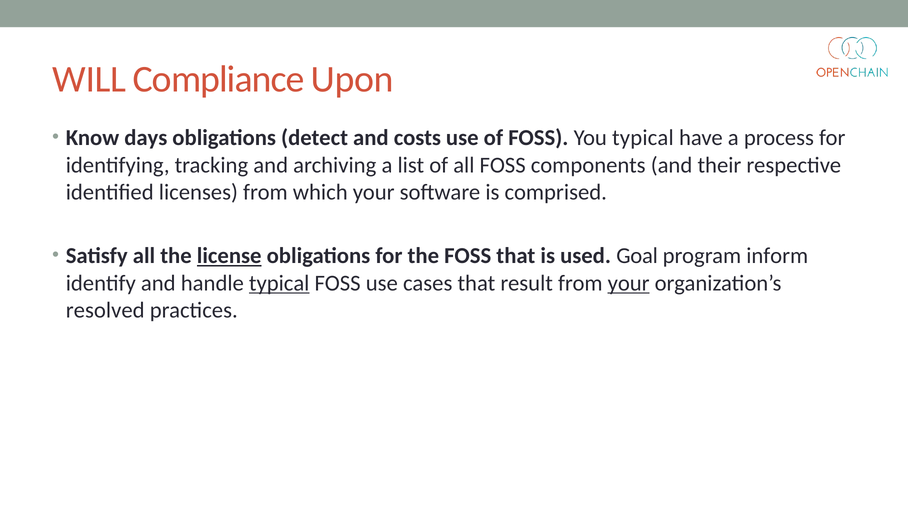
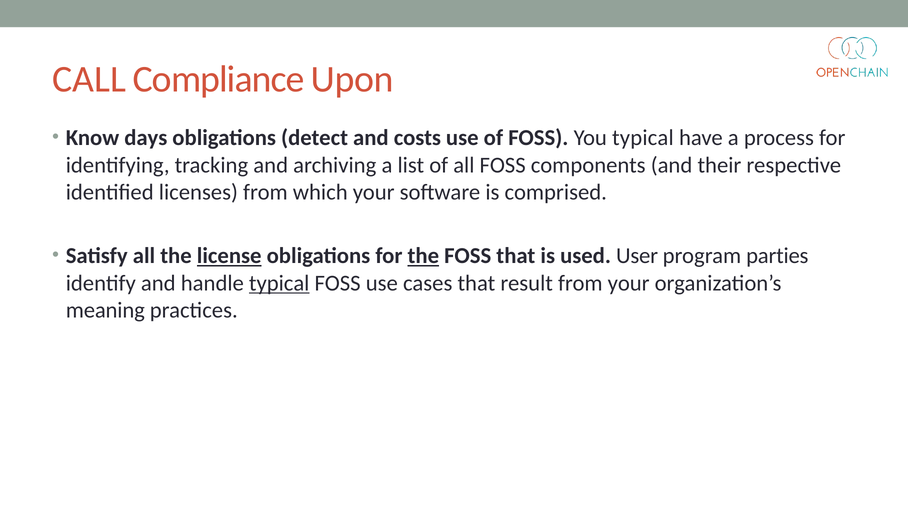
WILL: WILL -> CALL (89, 79)
the underline: none -> present (423, 256)
Goal: Goal -> User (637, 256)
inform: inform -> parties (777, 256)
your underline: present -> none (629, 283)
resolved: resolved -> meaning (105, 310)
